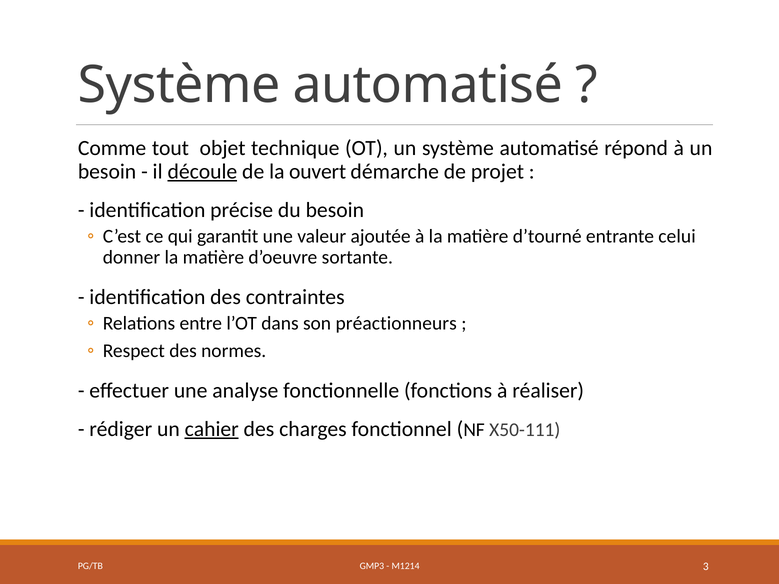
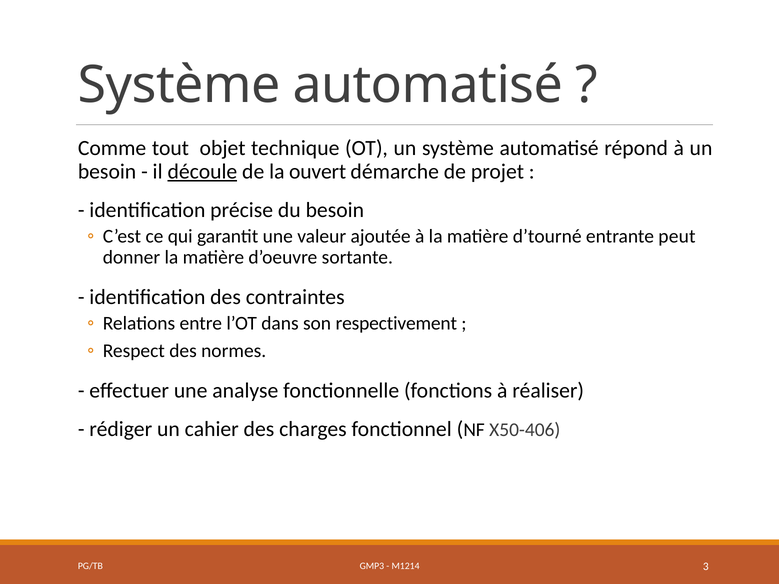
celui: celui -> peut (677, 237)
préactionneurs: préactionneurs -> respectivement (396, 324)
cahier underline: present -> none (212, 429)
X50-111: X50-111 -> X50-406 (525, 430)
